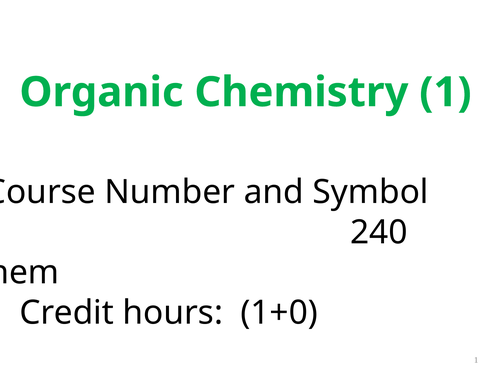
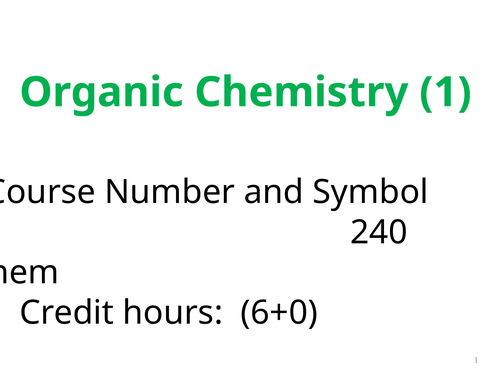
1+0: 1+0 -> 6+0 (279, 312)
